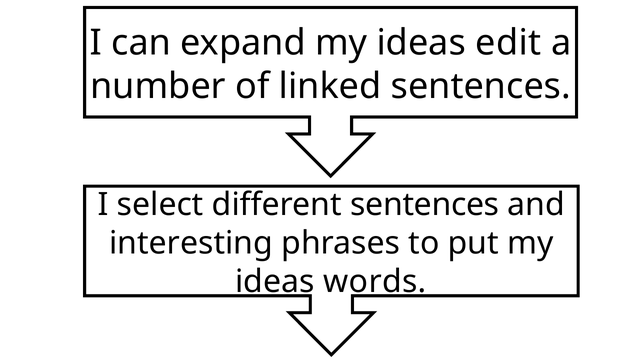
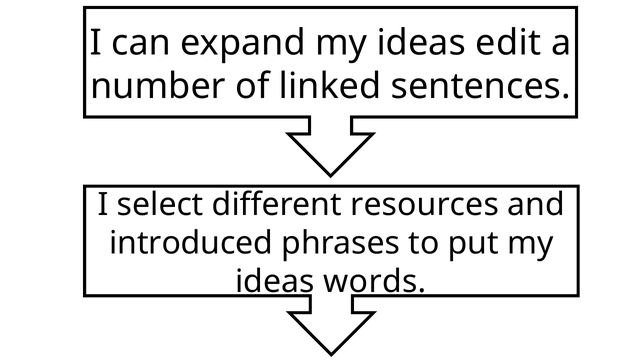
different sentences: sentences -> resources (425, 204)
interesting: interesting -> introduced (191, 243)
